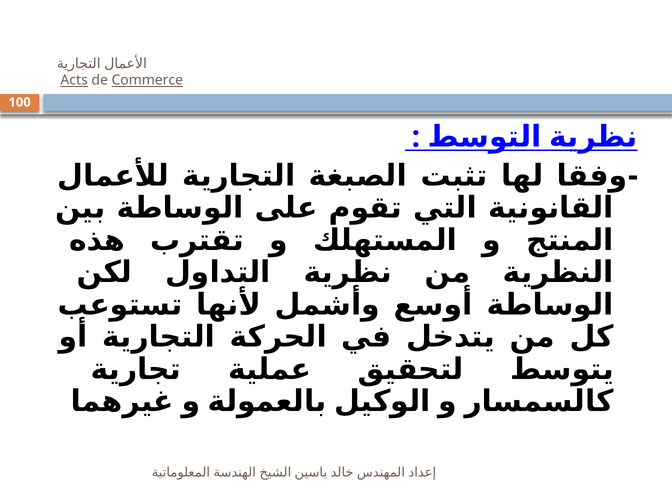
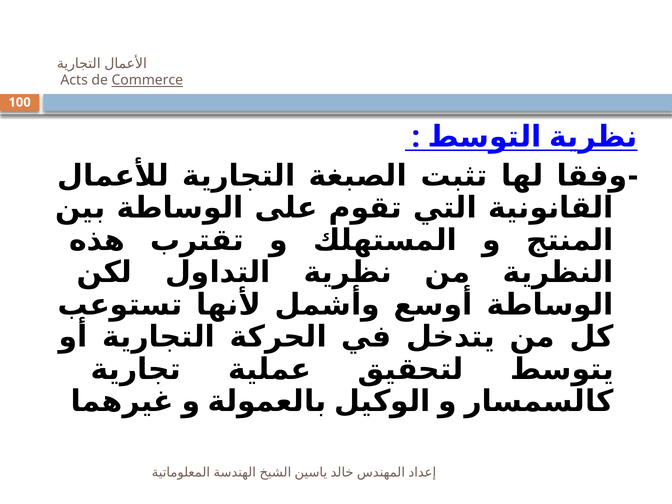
Acts underline: present -> none (74, 80)
